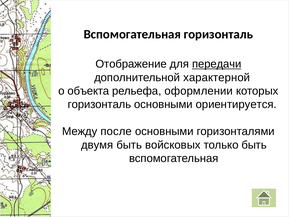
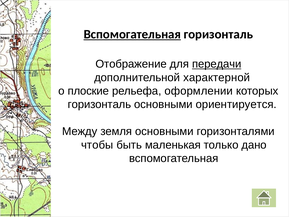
Вспомогательная underline: none -> present (132, 34)
объекта: объекта -> плоские (88, 91)
после: после -> земля (116, 131)
двумя: двумя -> чтобы (97, 145)
войсковых: войсковых -> маленькая (173, 145)
только быть: быть -> дано (254, 145)
